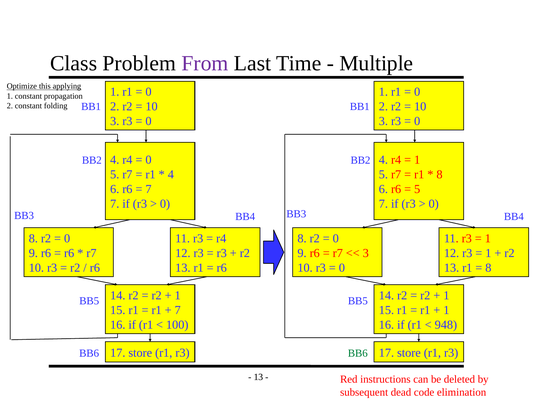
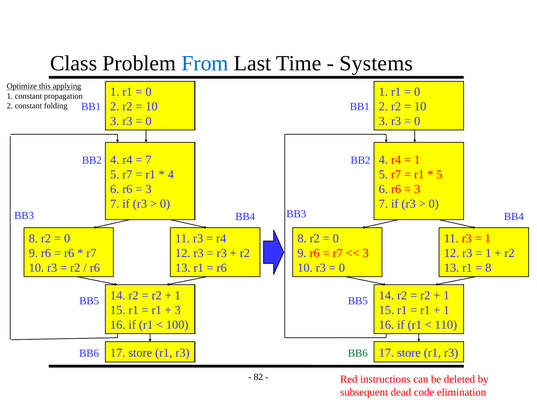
From colour: purple -> blue (205, 63)
Multiple: Multiple -> Systems (376, 63)
0: 0 -> 7 (148, 160)
8: 8 -> 5 (439, 175)
7: 7 -> 3 (148, 189)
5: 5 -> 3 (417, 189)
7: 7 -> 3 (178, 310)
948: 948 -> 110 (446, 325)
13: 13 -> 82 (258, 377)
